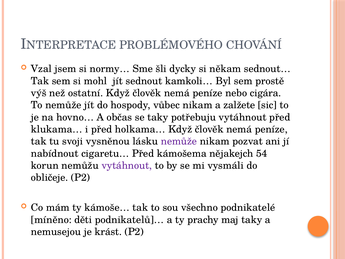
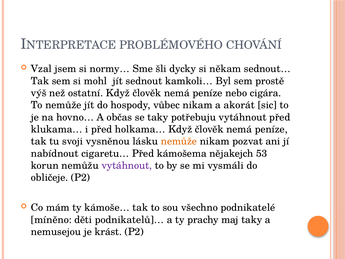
zalžete: zalžete -> akorát (239, 105)
nemůže colour: purple -> orange (179, 141)
54: 54 -> 53 (262, 153)
